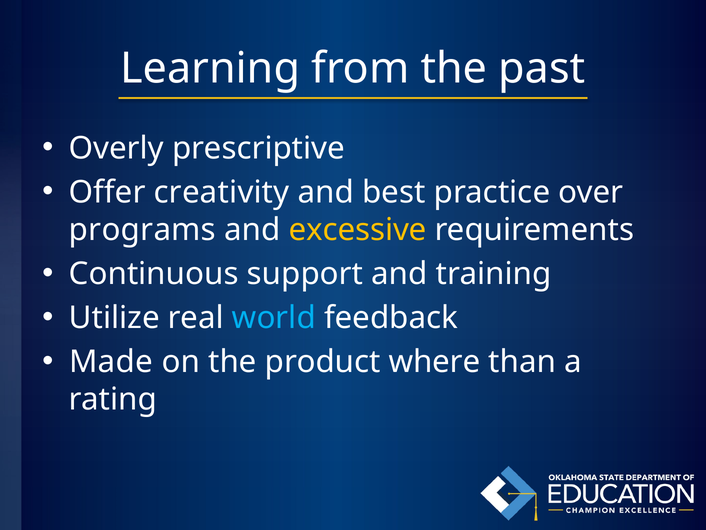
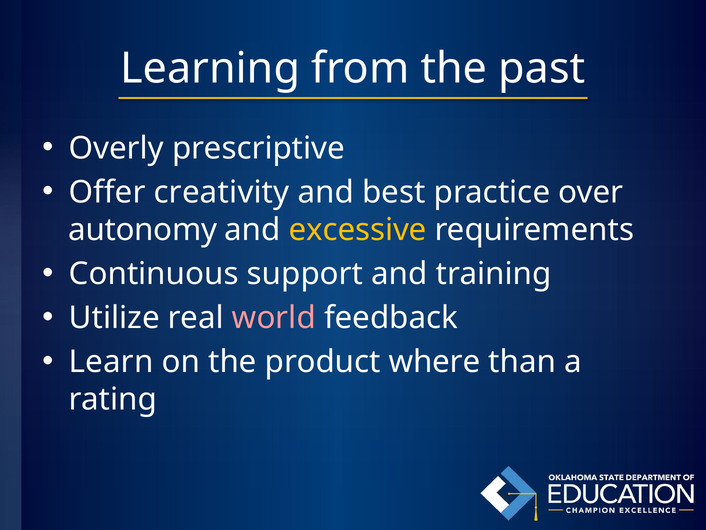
programs: programs -> autonomy (143, 230)
world colour: light blue -> pink (274, 318)
Made: Made -> Learn (111, 362)
